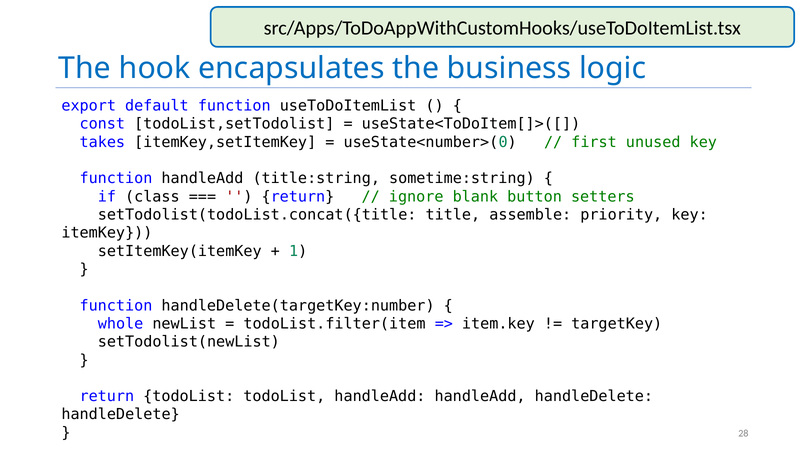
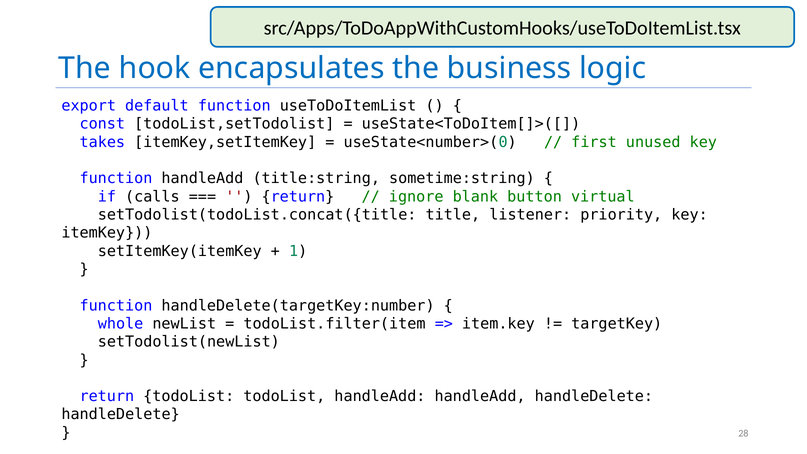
class: class -> calls (152, 197)
setters: setters -> virtual (603, 197)
assemble: assemble -> listener (530, 215)
